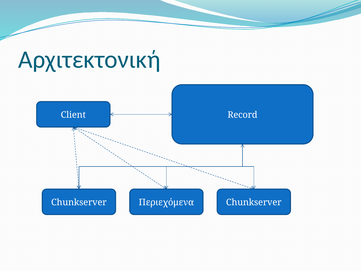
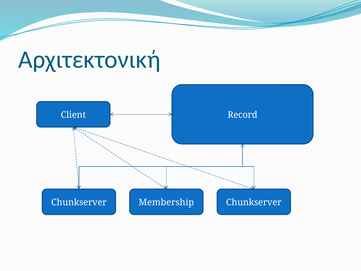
Περιεχόμενα: Περιεχόμενα -> Membership (166, 202)
